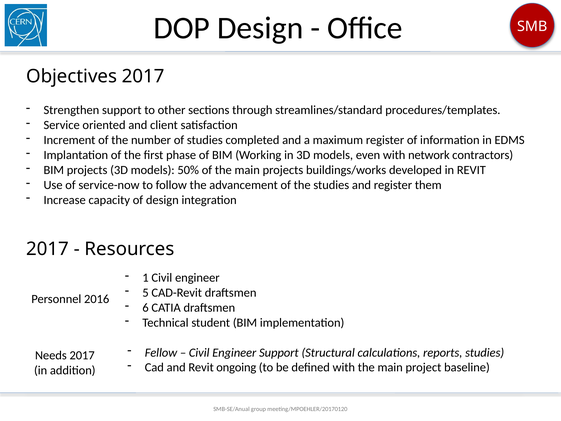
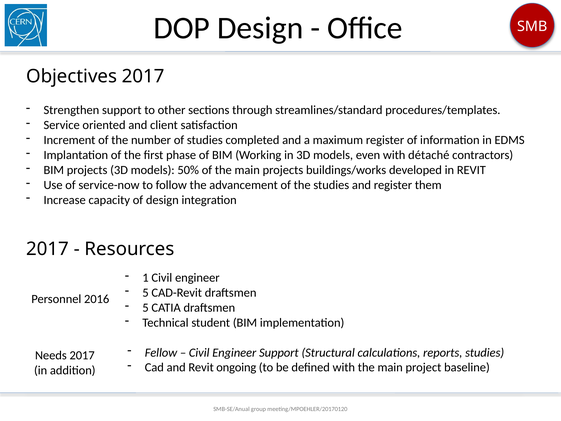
network: network -> détaché (429, 155)
6: 6 -> 5 (146, 307)
